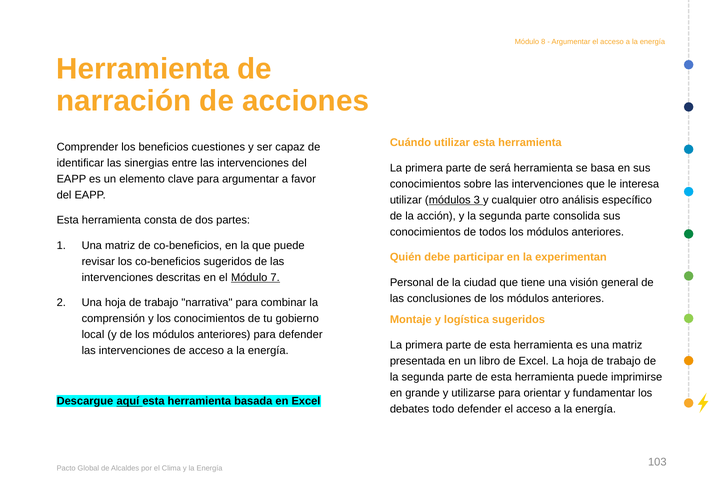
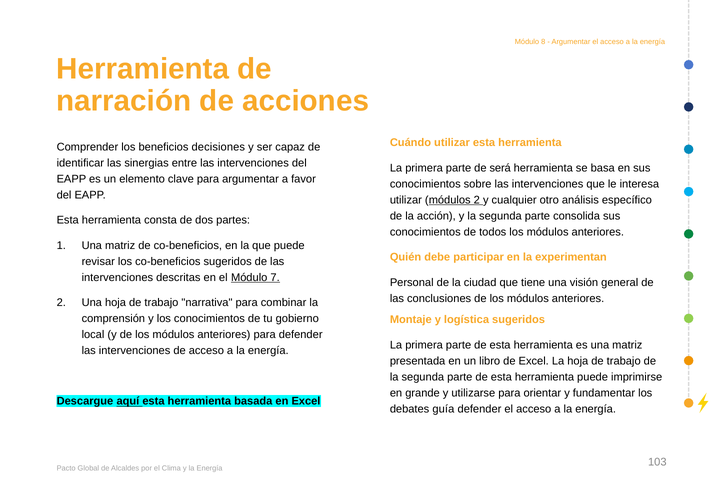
cuestiones: cuestiones -> decisiones (218, 147)
módulos 3: 3 -> 2 (477, 200)
todo: todo -> guía (443, 409)
